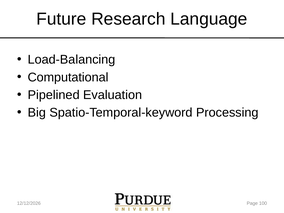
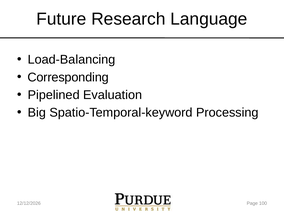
Computational: Computational -> Corresponding (68, 77)
